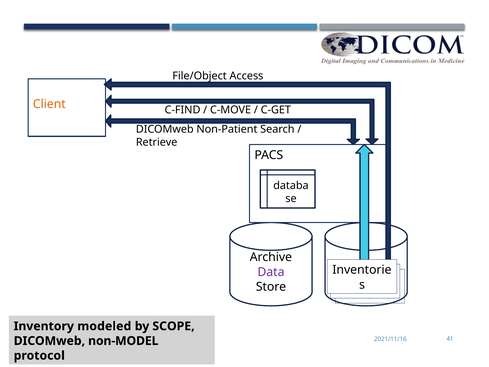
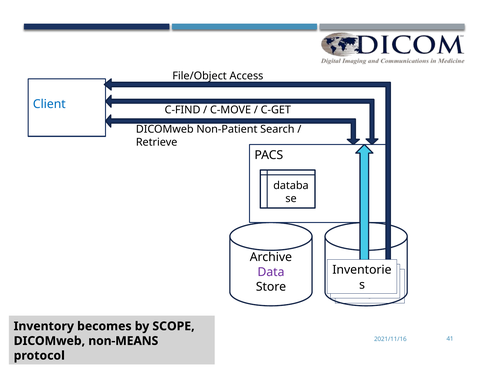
Client colour: orange -> blue (49, 104)
modeled: modeled -> becomes (104, 326)
non-MODEL: non-MODEL -> non-MEANS (123, 341)
